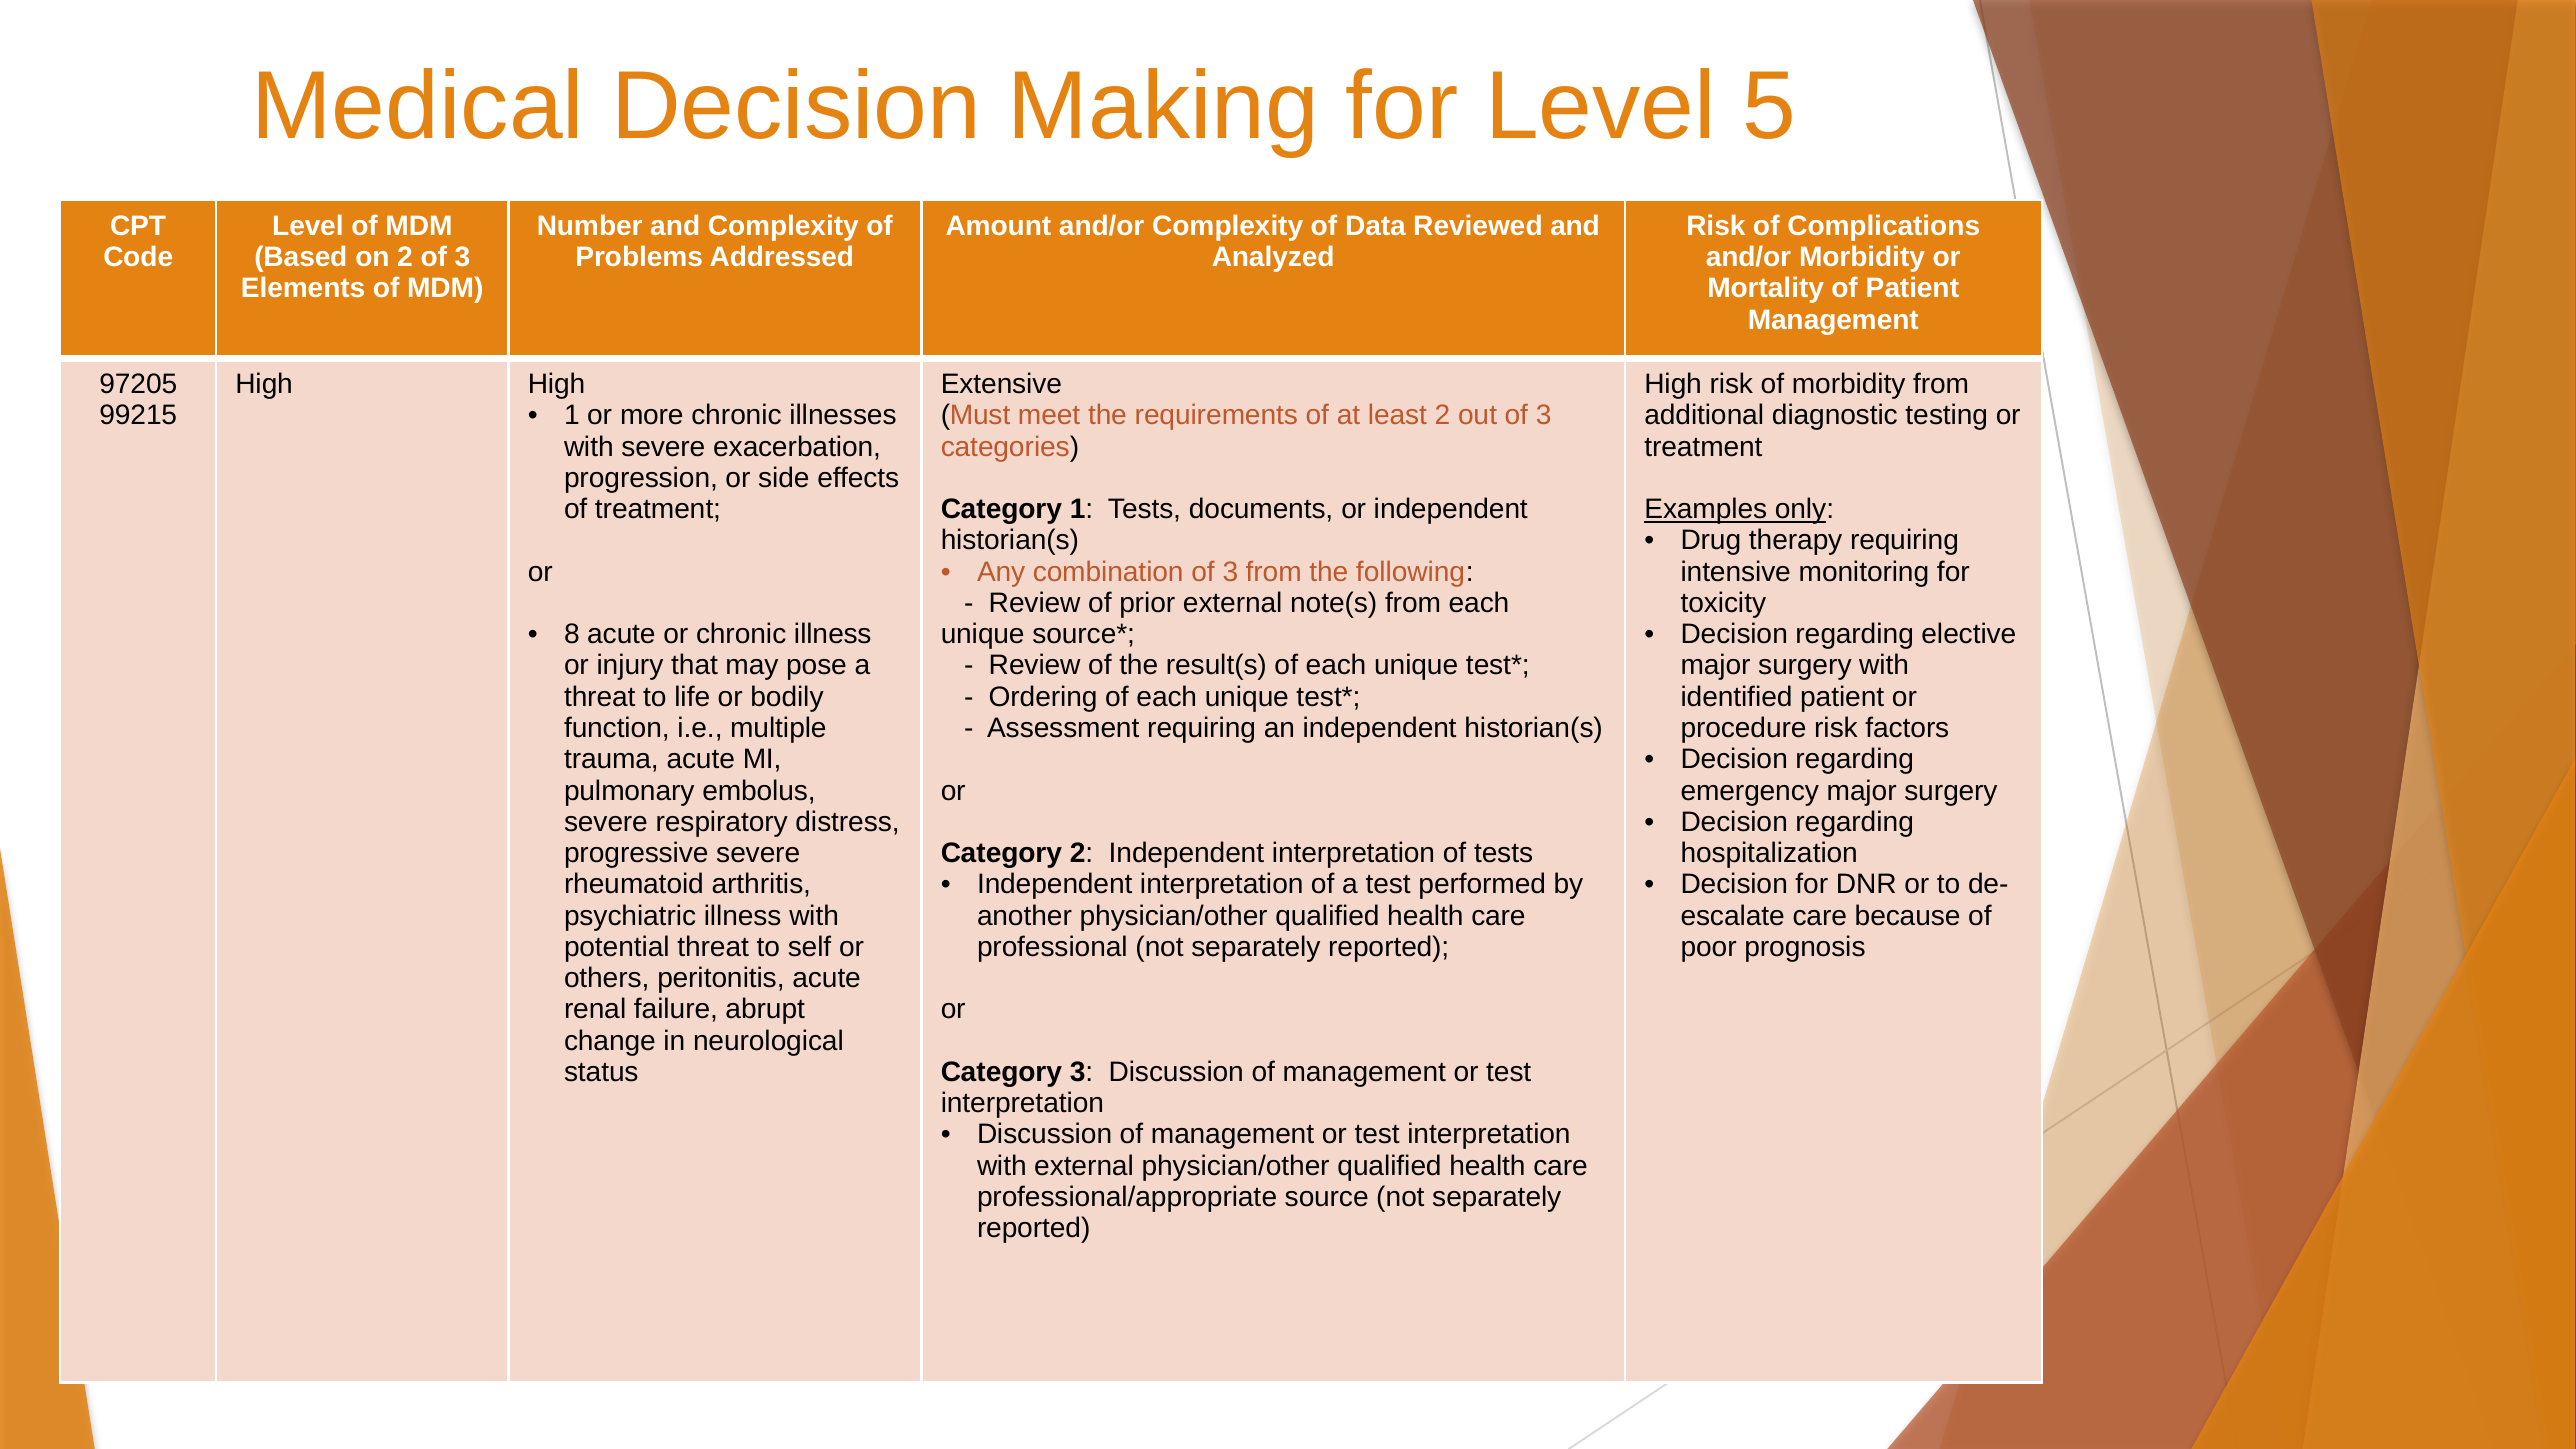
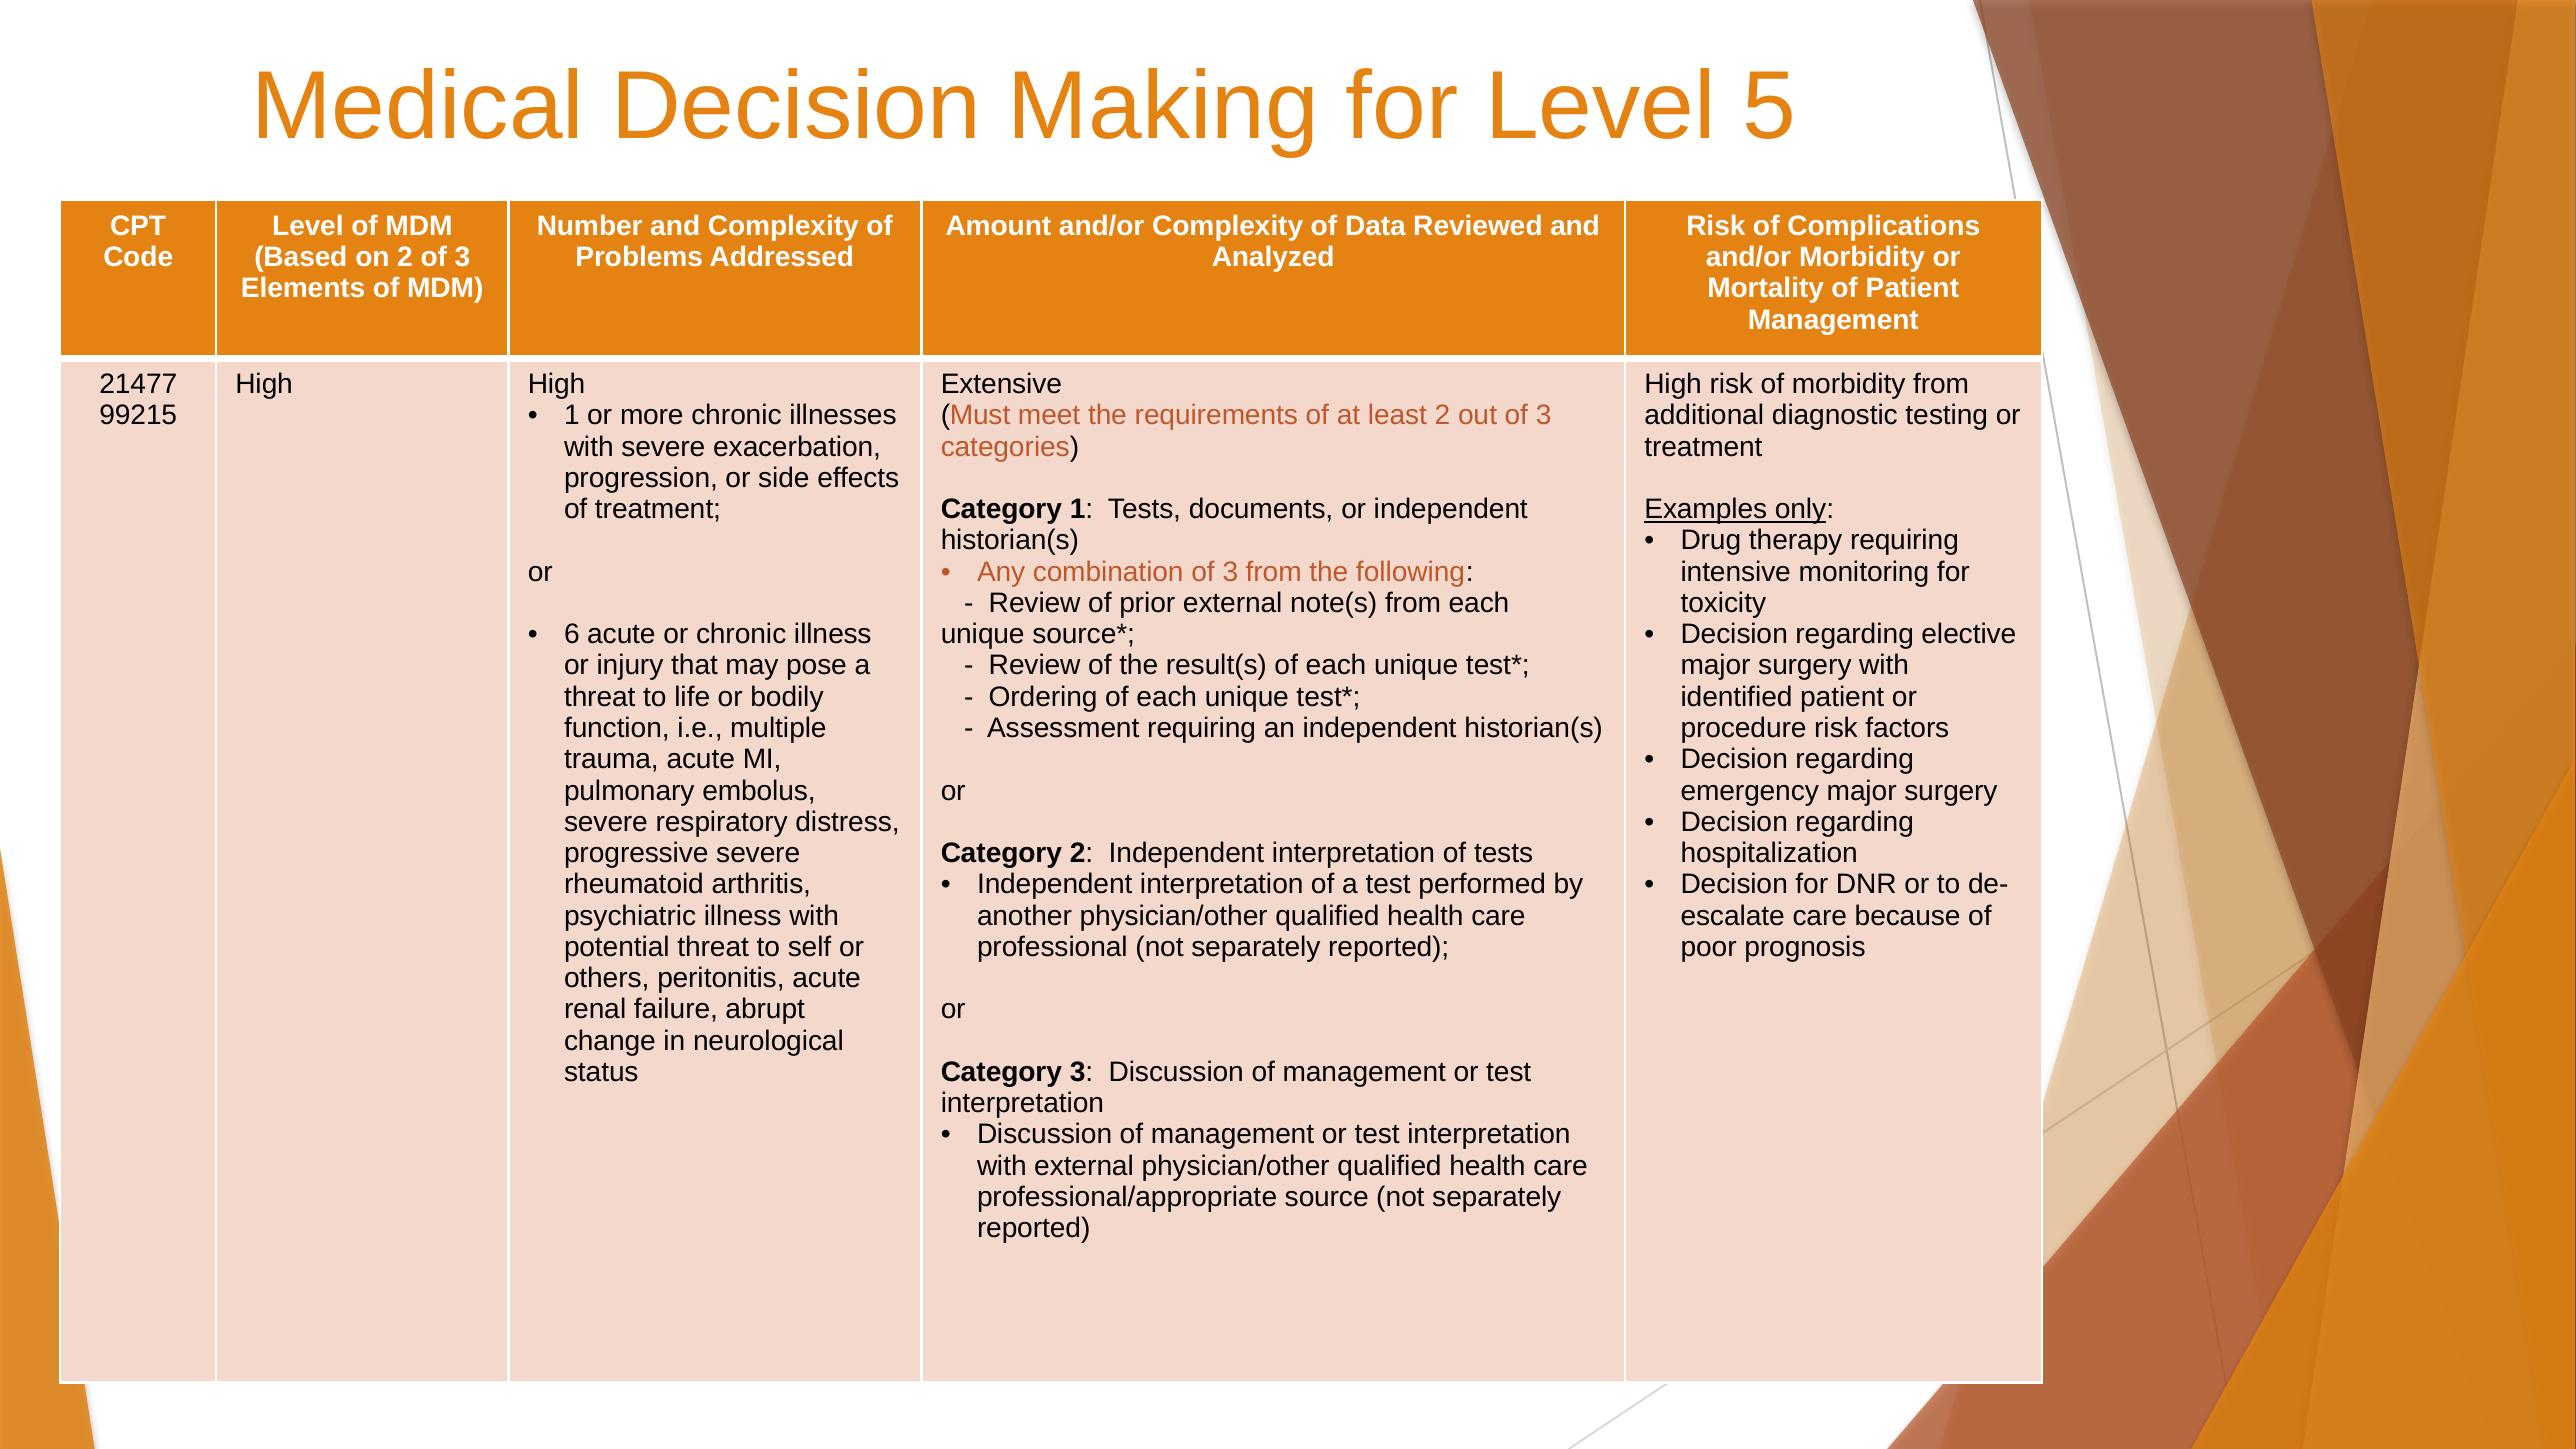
97205: 97205 -> 21477 (138, 384)
8: 8 -> 6 (572, 634)
